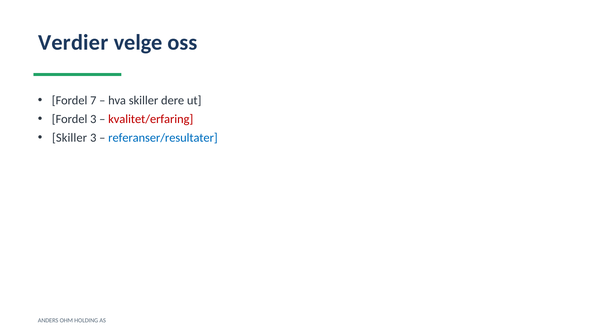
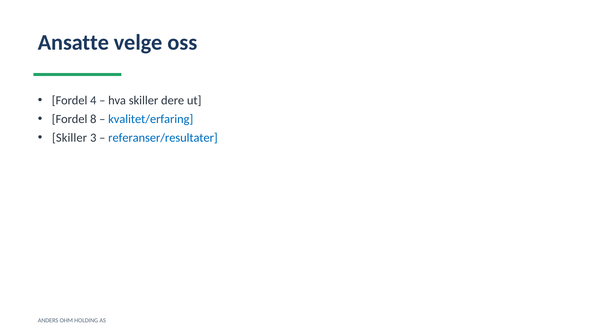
Verdier: Verdier -> Ansatte (73, 42)
7: 7 -> 4 (93, 101)
Fordel 3: 3 -> 8 (93, 119)
kvalitet/erfaring colour: red -> blue (151, 119)
